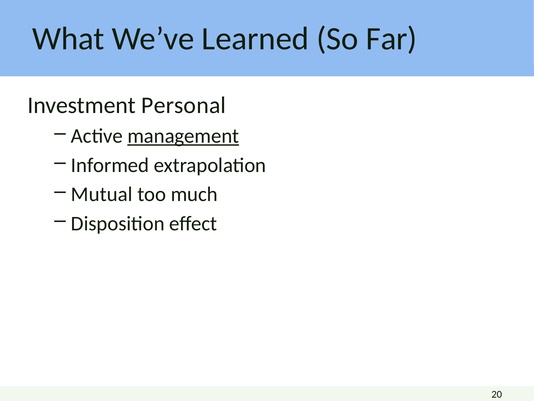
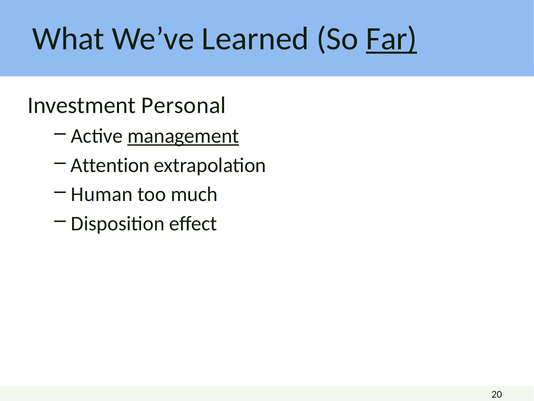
Far underline: none -> present (392, 39)
Informed: Informed -> Attention (110, 165)
Mutual: Mutual -> Human (102, 194)
